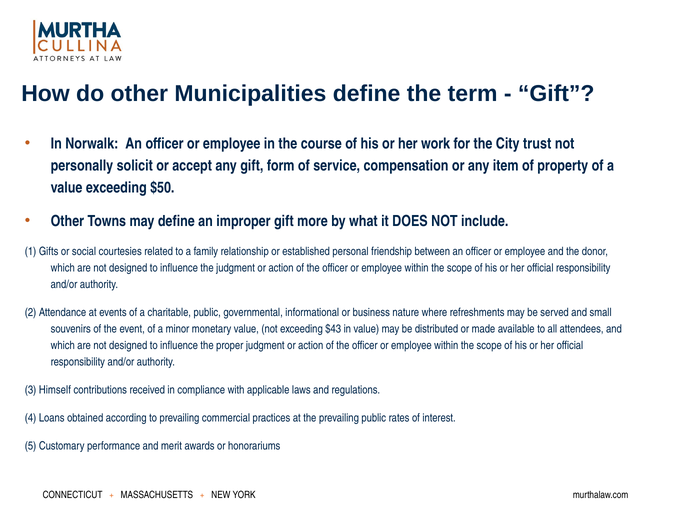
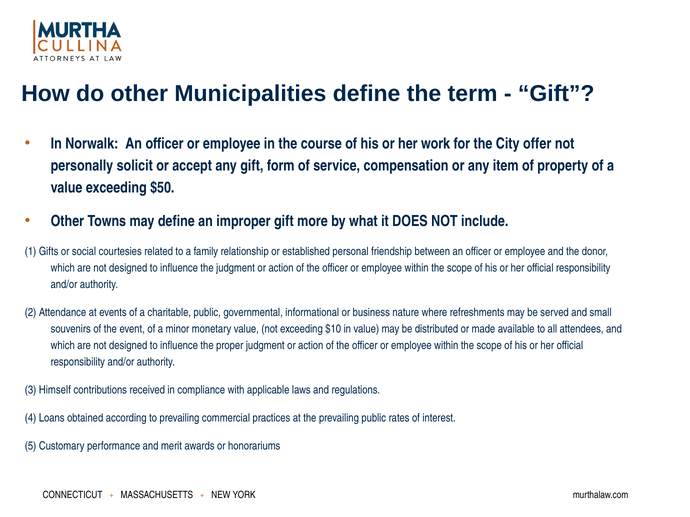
trust: trust -> offer (537, 144)
$43: $43 -> $10 (333, 329)
